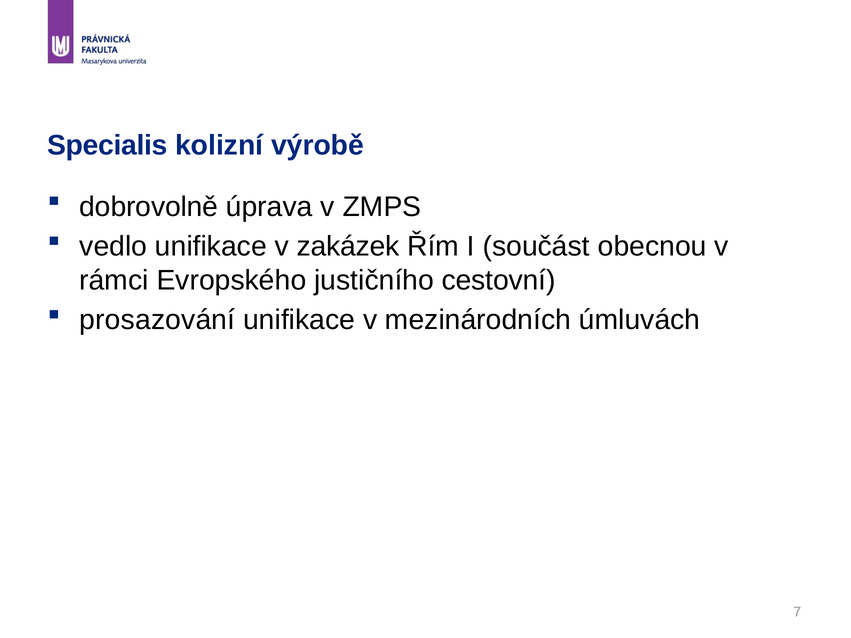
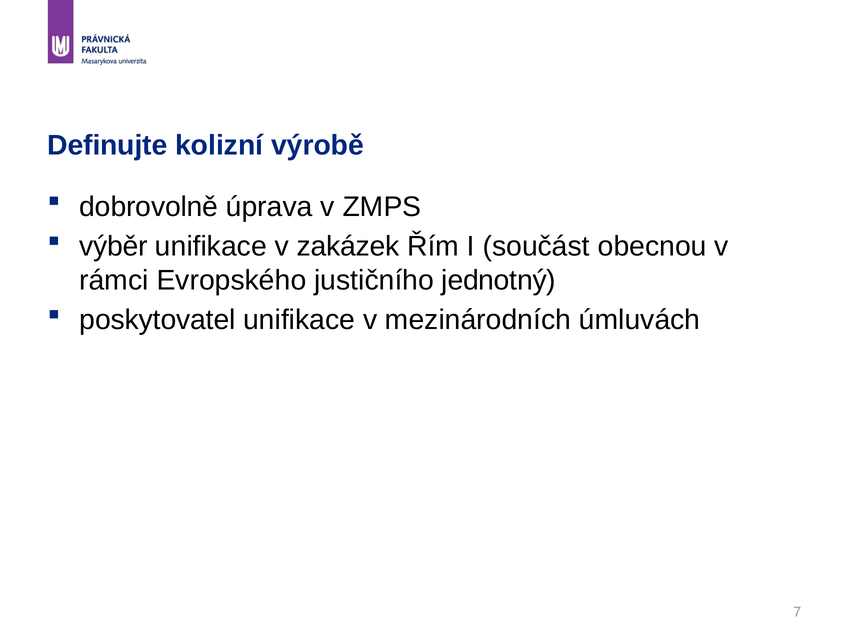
Specialis: Specialis -> Definujte (107, 146)
vedlo: vedlo -> výběr (113, 247)
cestovní: cestovní -> jednotný (499, 281)
prosazování: prosazování -> poskytovatel (157, 320)
